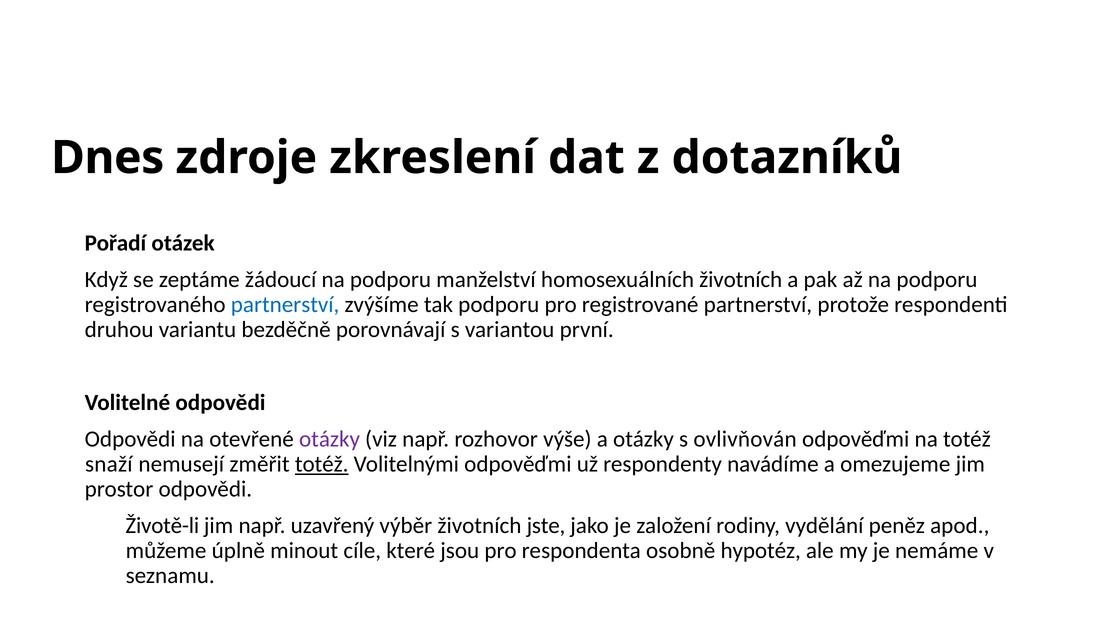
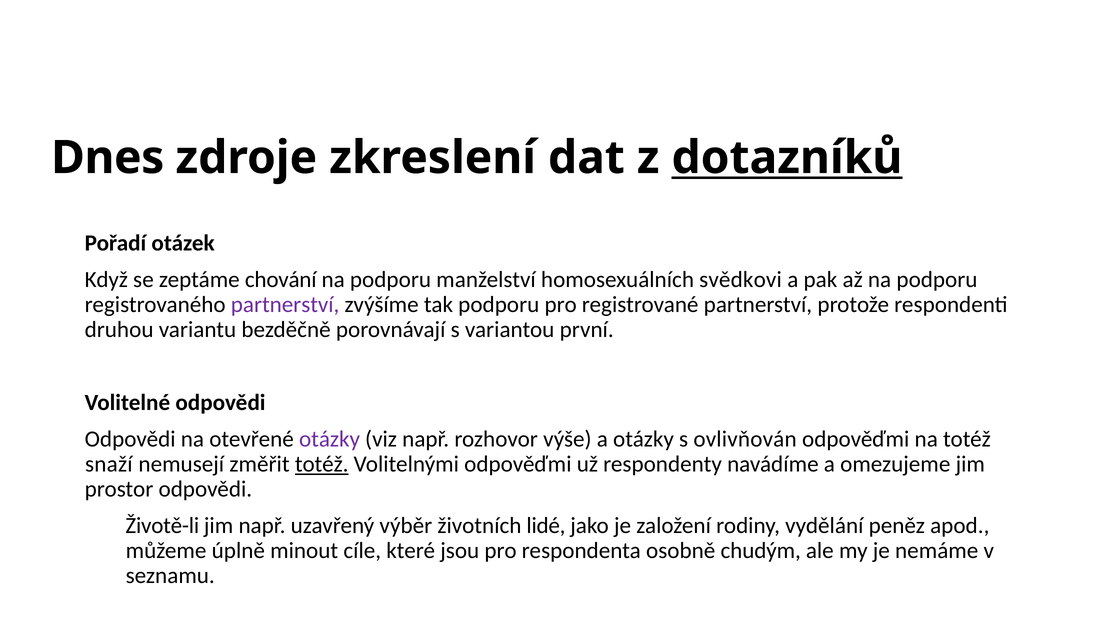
dotazníků underline: none -> present (787, 158)
žádoucí: žádoucí -> chování (281, 280)
homosexuálních životních: životních -> svědkovi (741, 280)
partnerství colour: blue -> purple (285, 305)
jste: jste -> lidé (546, 526)
hypotéz: hypotéz -> chudým (761, 551)
